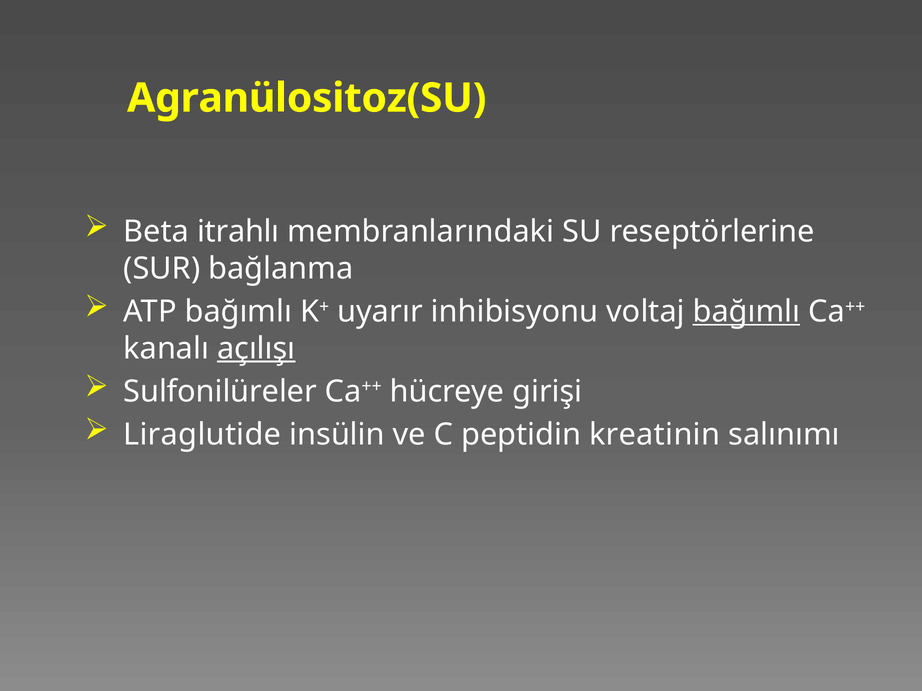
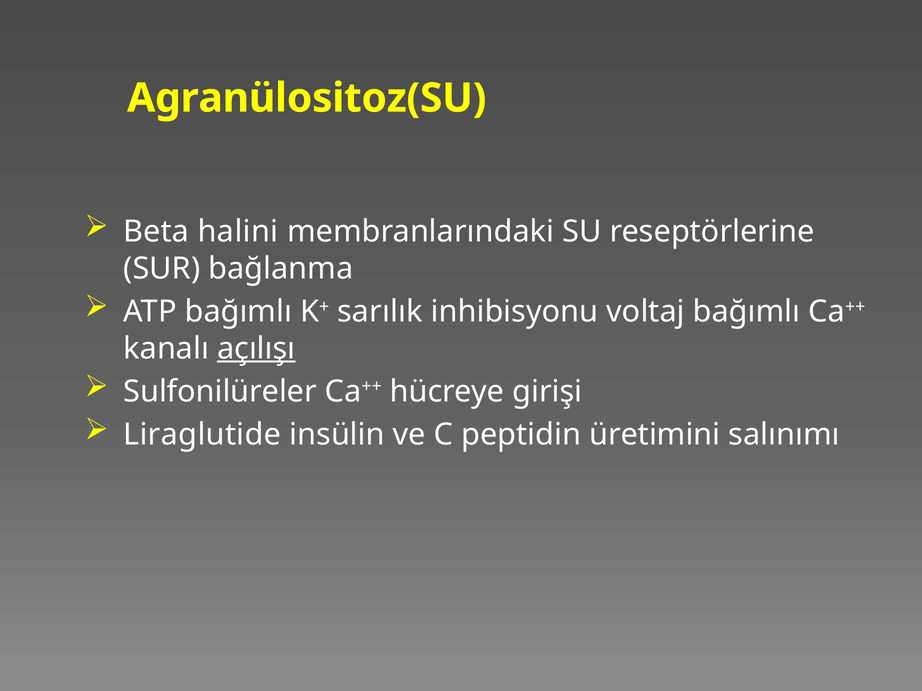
itrahlı: itrahlı -> halini (238, 232)
uyarır: uyarır -> sarılık (380, 312)
bağımlı underline: present -> none (746, 312)
kreatinin: kreatinin -> üretimini (655, 435)
